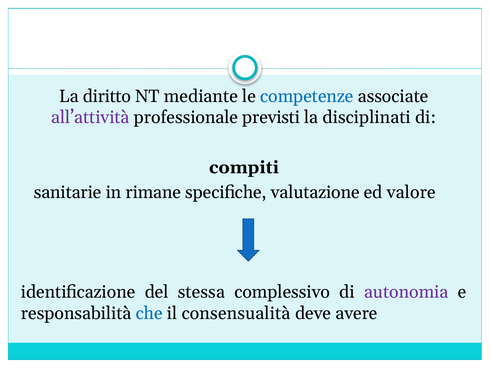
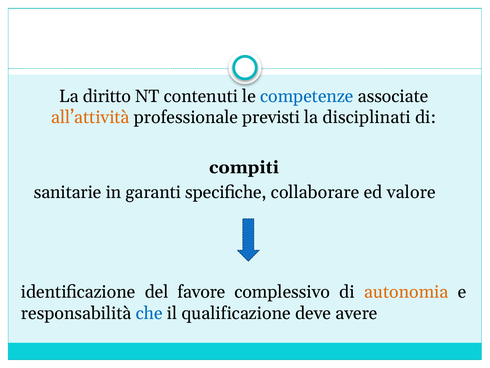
mediante: mediante -> contenuti (201, 96)
all’attività colour: purple -> orange (90, 117)
rimane: rimane -> garanti (153, 192)
valutazione: valutazione -> collaborare (315, 192)
stessa: stessa -> favore (202, 292)
autonomia colour: purple -> orange (406, 292)
consensualità: consensualità -> qualificazione (236, 313)
